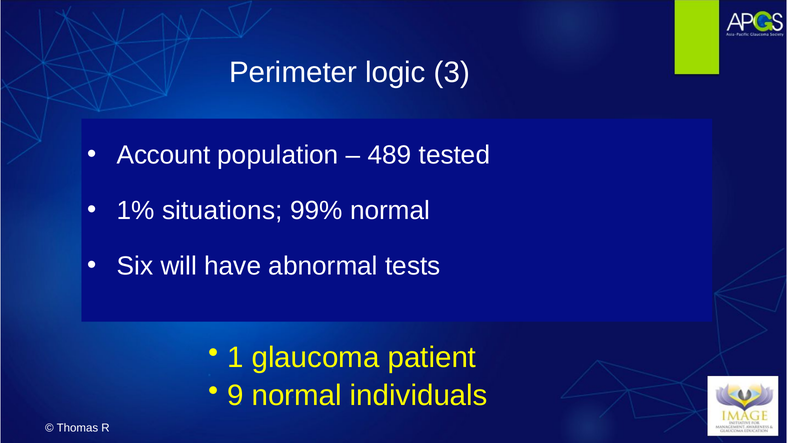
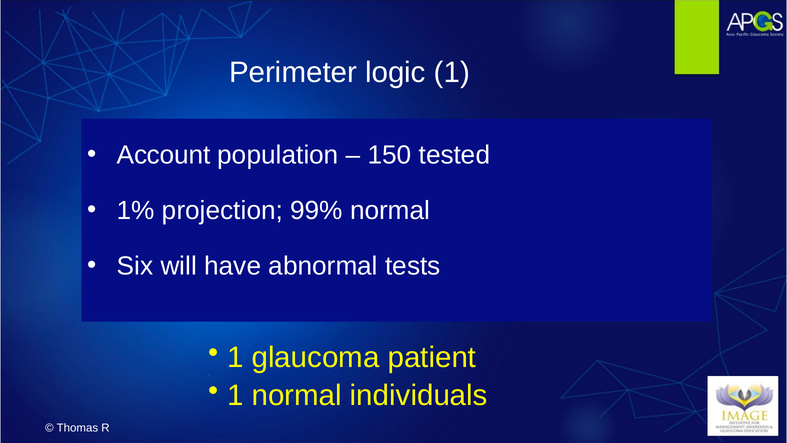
logic 3: 3 -> 1 (452, 72)
489: 489 -> 150 (390, 155)
situations: situations -> projection (222, 210)
9: 9 -> 1 (235, 395)
